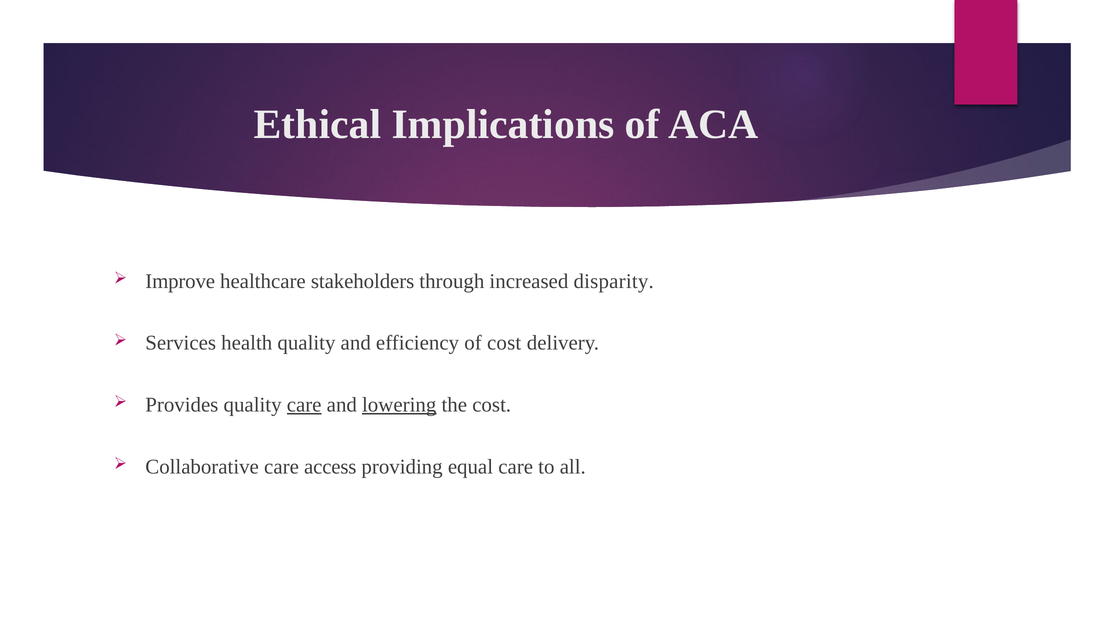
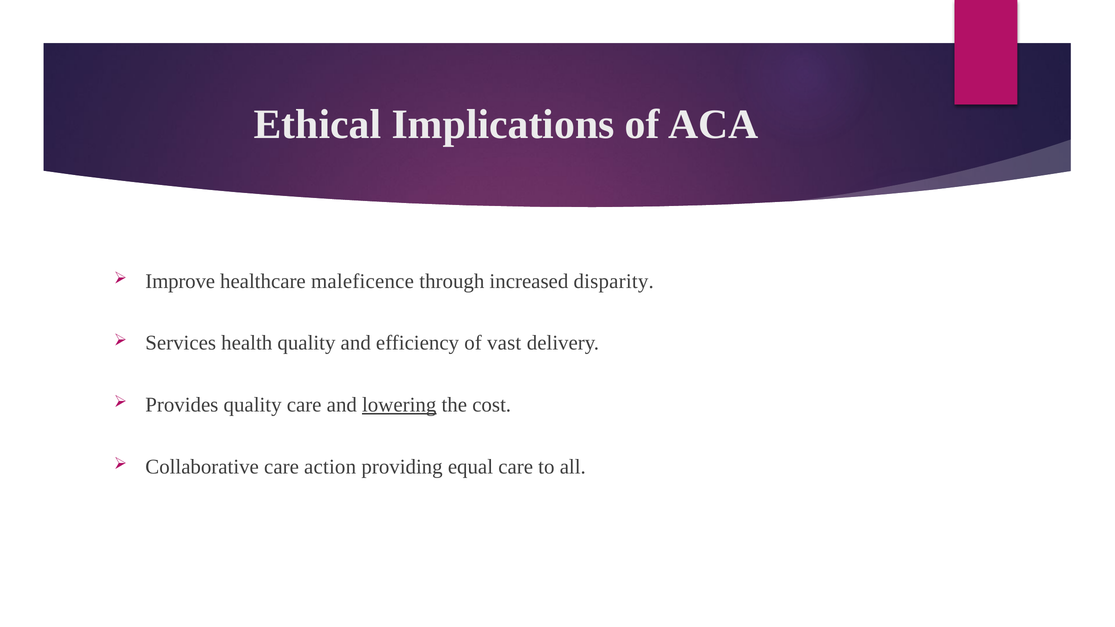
stakeholders: stakeholders -> maleficence (362, 281)
of cost: cost -> vast (504, 343)
care underline: present -> none (304, 405)
access: access -> action (330, 467)
